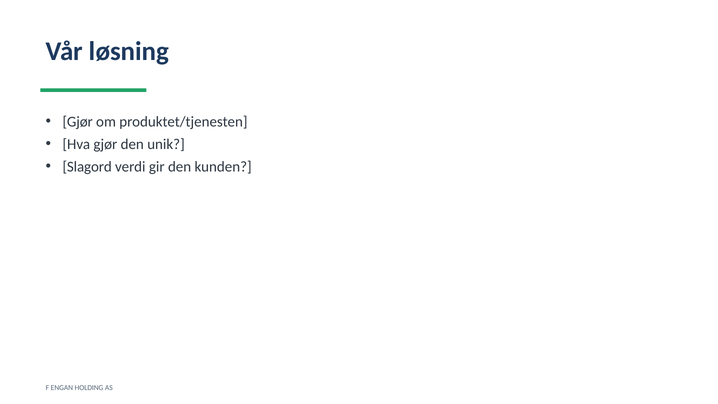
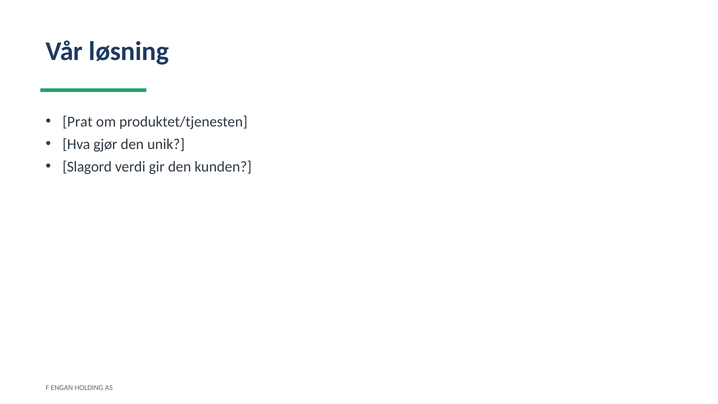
Gjør: Gjør -> Prat (78, 122)
